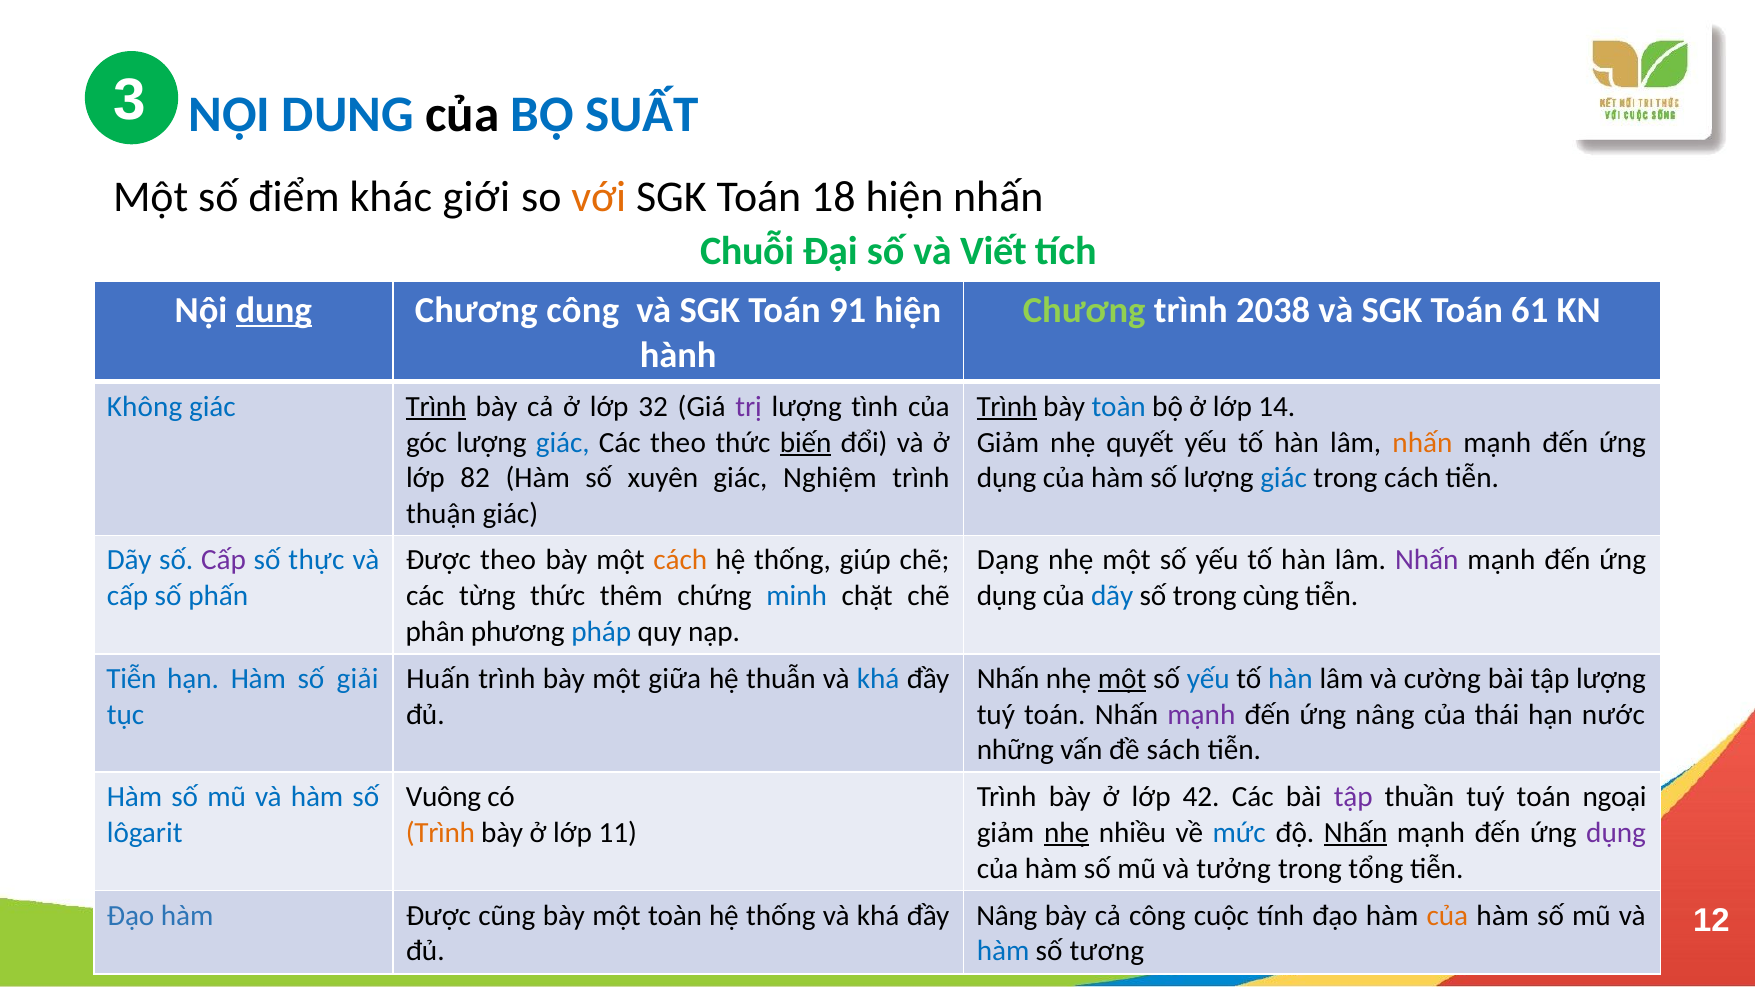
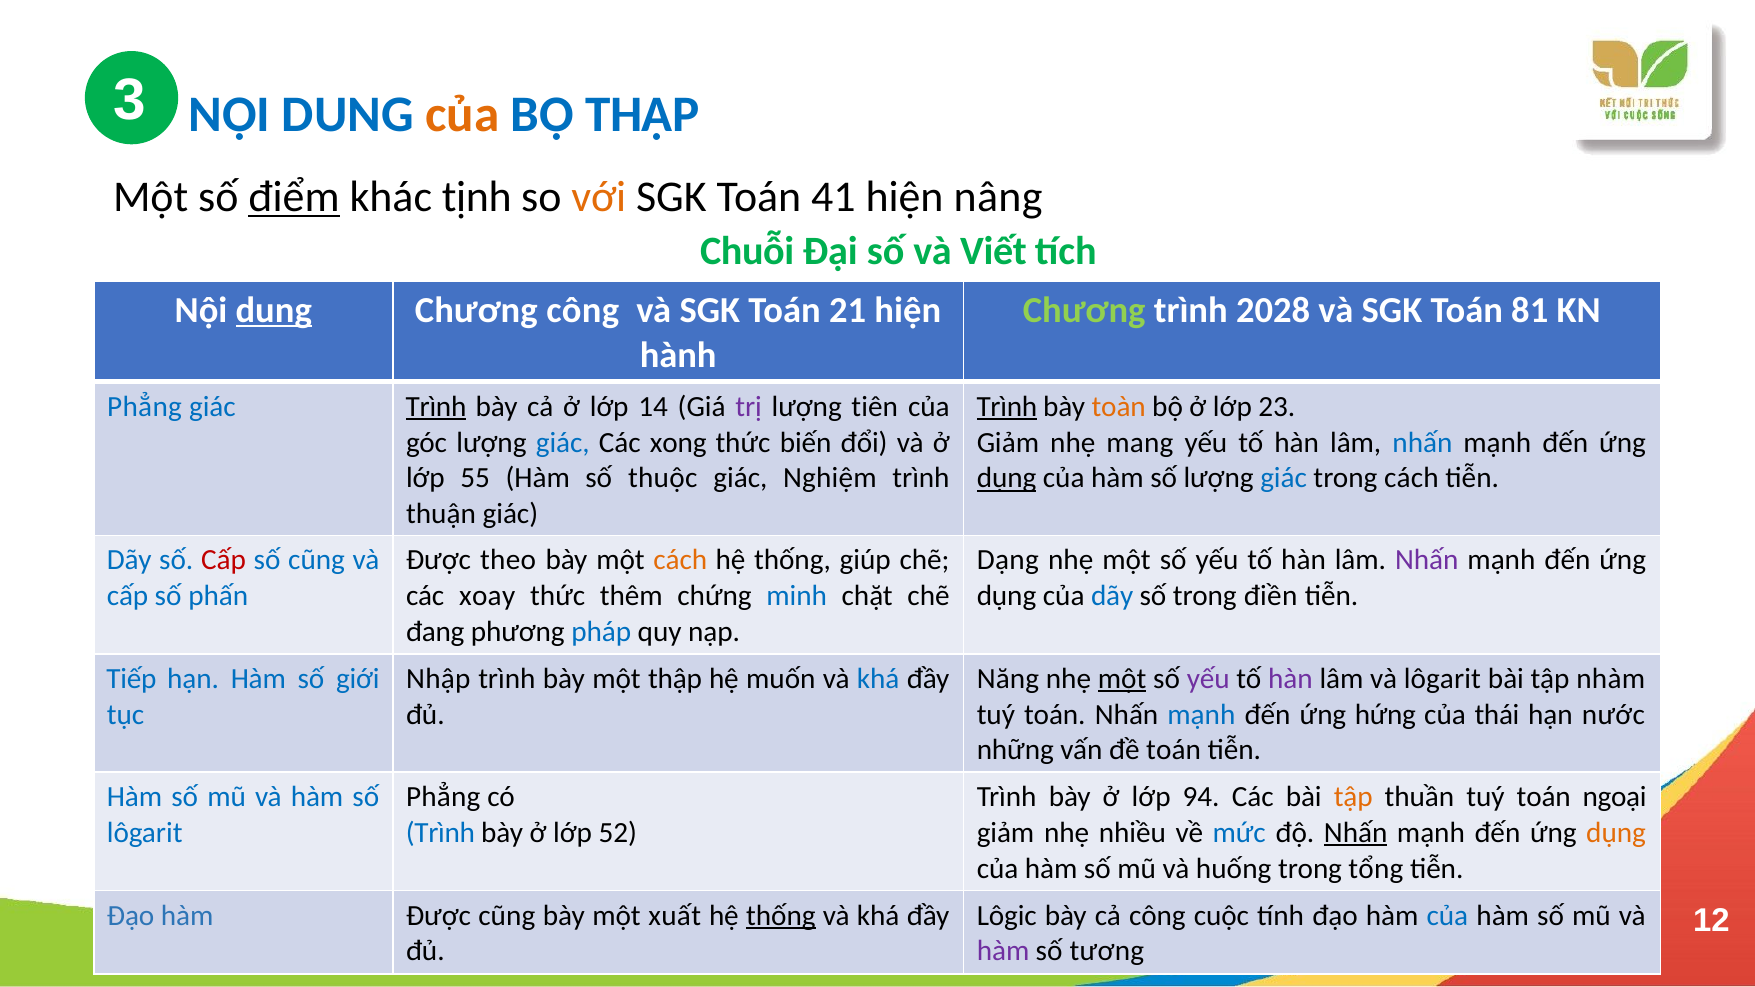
của colour: black -> orange (462, 114)
BỘ SUẤT: SUẤT -> THẬP (642, 114)
điểm underline: none -> present (294, 197)
giới: giới -> tịnh (477, 197)
18: 18 -> 41 (833, 197)
hiện nhấn: nhấn -> nâng (998, 197)
91: 91 -> 21 (848, 310)
2038: 2038 -> 2028 (1273, 310)
61: 61 -> 81 (1530, 310)
Không: Không -> Phẳng (145, 407)
32: 32 -> 14 (653, 407)
tình: tình -> tiên (875, 407)
toàn colour: blue -> orange (1119, 407)
14: 14 -> 23 (1277, 407)
Các theo: theo -> xong (678, 442)
biến underline: present -> none (806, 442)
quyết: quyết -> mang (1140, 442)
nhấn colour: orange -> blue (1422, 442)
82: 82 -> 55 (475, 478)
xuyên: xuyên -> thuộc (663, 478)
dụng underline: none -> present (1007, 478)
Cấp colour: purple -> red (224, 560)
số thực: thực -> cũng (317, 560)
từng: từng -> xoay (487, 596)
cùng: cùng -> điền (1271, 596)
phân: phân -> đang (435, 632)
Tiễn: Tiễn -> Tiếp (131, 679)
giải: giải -> giới (358, 679)
Huấn: Huấn -> Nhập (438, 679)
một giữa: giữa -> thập (675, 679)
thuẫn: thuẫn -> muốn (781, 679)
Nhấn: Nhấn -> Năng (1008, 679)
yếu colour: blue -> purple (1208, 679)
hàn colour: blue -> purple (1290, 679)
và cường: cường -> lôgarit (1442, 679)
tập lượng: lượng -> nhàm (1611, 679)
mạnh colour: purple -> blue (1201, 714)
ứng nâng: nâng -> hứng (1385, 714)
đề sách: sách -> toán (1174, 750)
Vuông: Vuông -> Phẳng (443, 797)
42: 42 -> 94 (1201, 797)
tập colour: purple -> orange (1353, 797)
Trình colour: orange -> blue (440, 833)
11: 11 -> 52 (618, 833)
nhẹ underline: present -> none (1067, 833)
dụng colour: purple -> orange (1616, 833)
tưởng: tưởng -> huống (1234, 869)
một toàn: toàn -> xuất (675, 916)
thống underline: none -> present (781, 916)
Nâng: Nâng -> Lôgic (1007, 916)
của colour: orange -> blue (1447, 916)
hàm colour: blue -> purple (1003, 951)
